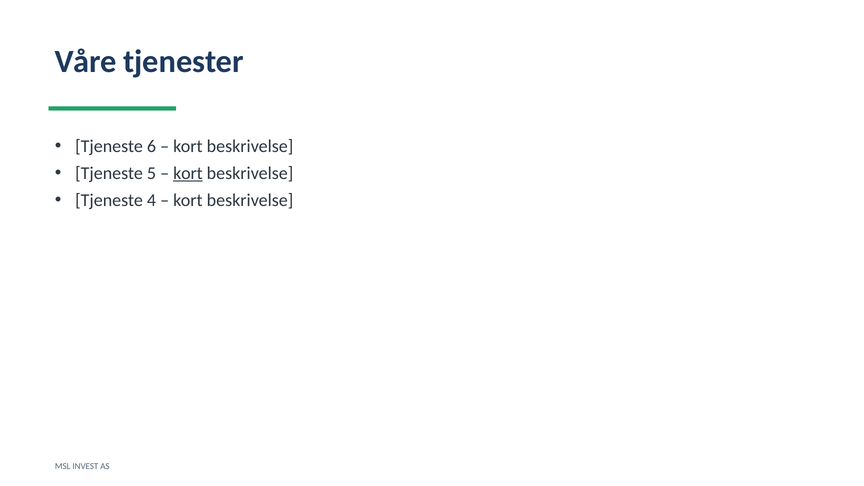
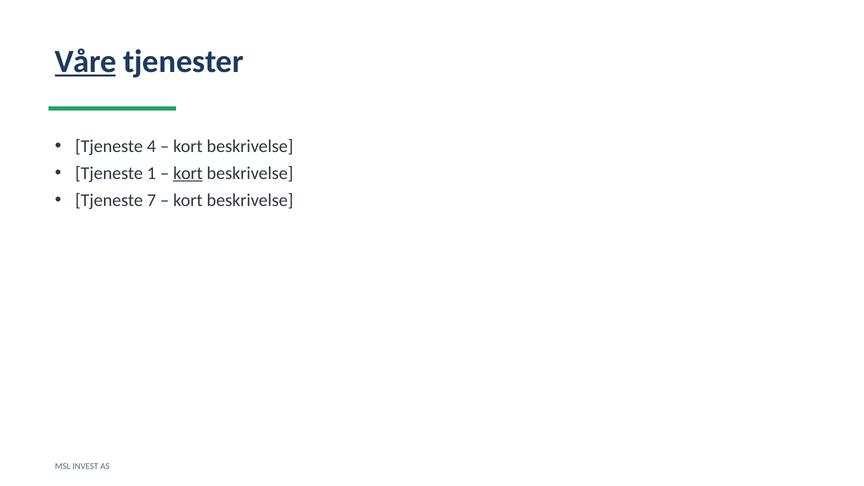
Våre underline: none -> present (86, 62)
6: 6 -> 4 (151, 146)
5: 5 -> 1 (151, 173)
4: 4 -> 7 (151, 200)
